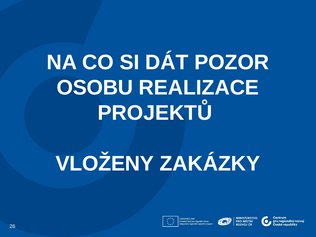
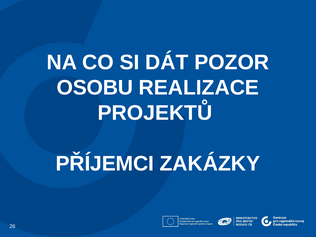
VLOŽENY: VLOŽENY -> PŘÍJEMCI (105, 164)
